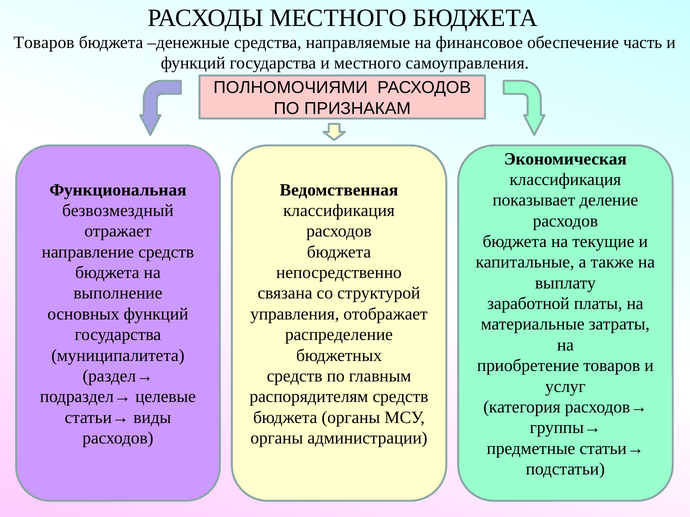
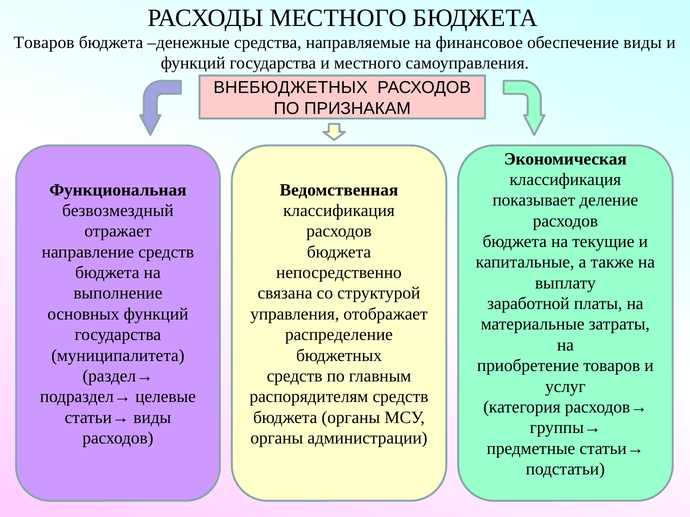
обеспечение часть: часть -> виды (643, 42)
ПОЛНОМОЧИЯМИ: ПОЛНОМОЧИЯМИ -> ВНЕБЮДЖЕТНЫХ (291, 88)
